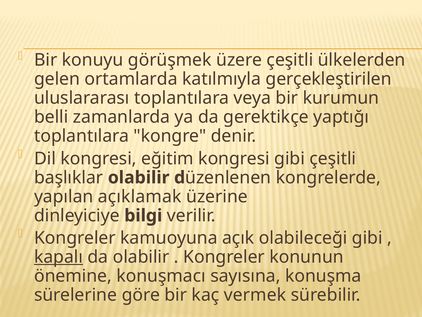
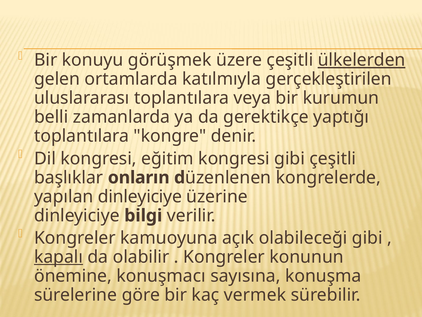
ülkelerden underline: none -> present (362, 60)
başlıklar olabilir: olabilir -> onların (139, 177)
yapılan açıklamak: açıklamak -> dinleyiciye (140, 196)
